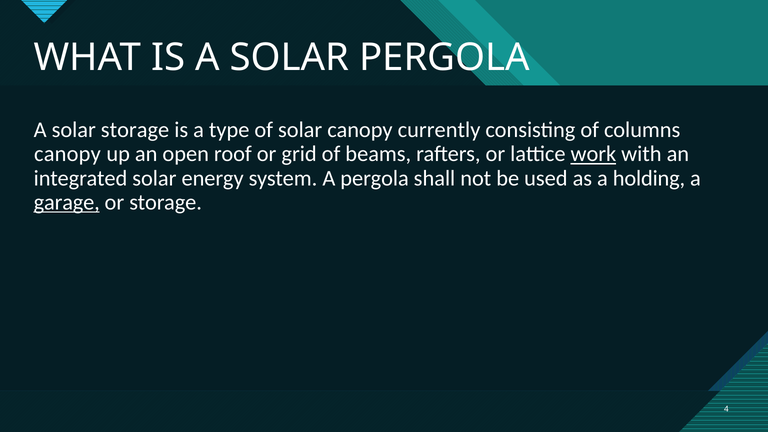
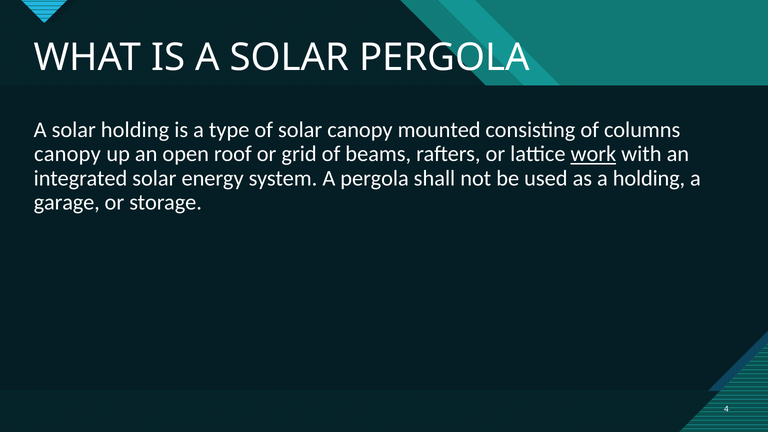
solar storage: storage -> holding (135, 130)
currently: currently -> mounted (439, 130)
garage underline: present -> none (67, 202)
